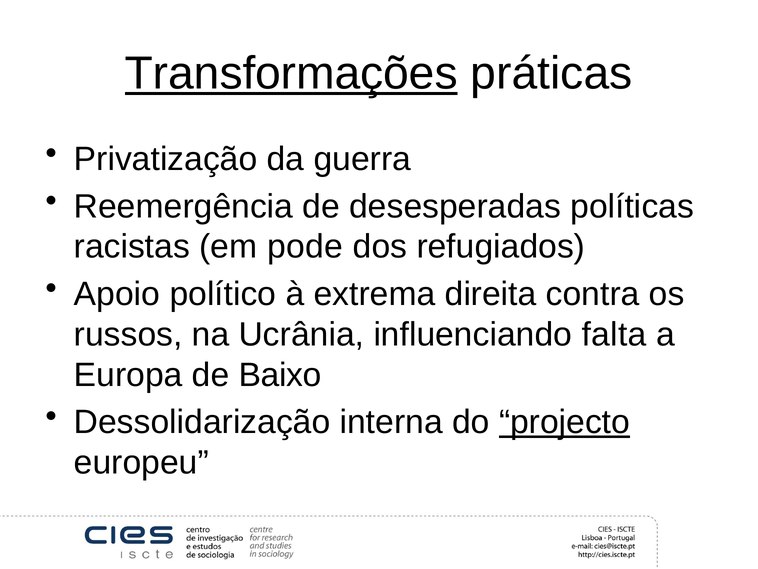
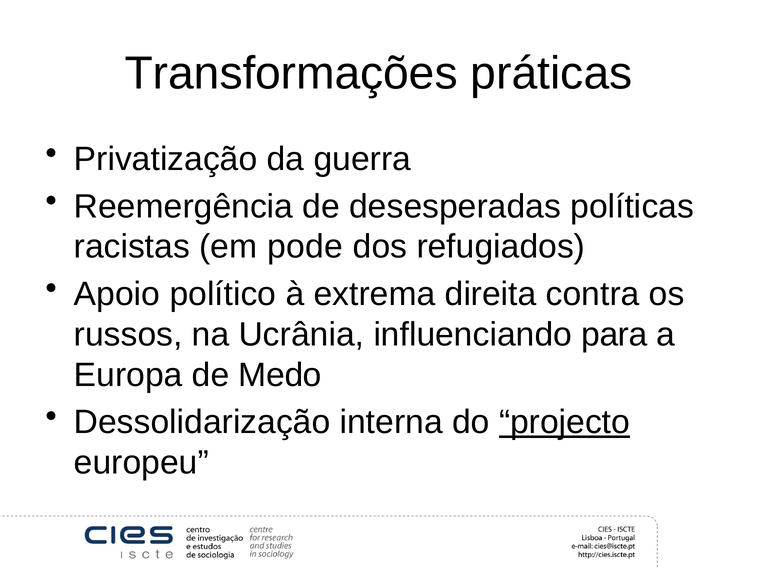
Transformações underline: present -> none (291, 73)
falta: falta -> para (614, 334)
Baixo: Baixo -> Medo (280, 375)
